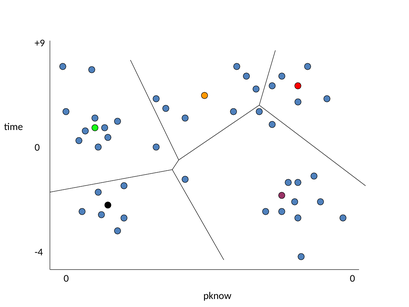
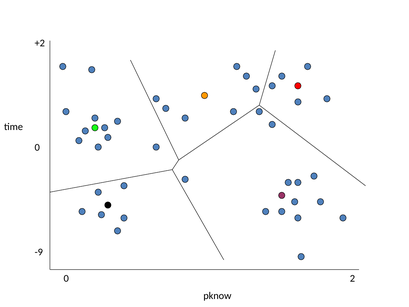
+9: +9 -> +2 (40, 43)
-4: -4 -> -9 (39, 252)
0 0: 0 -> 2 (352, 278)
